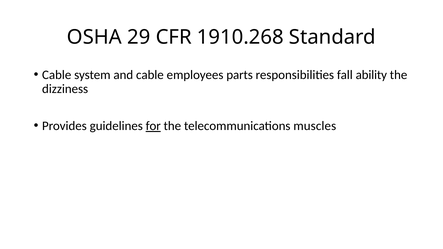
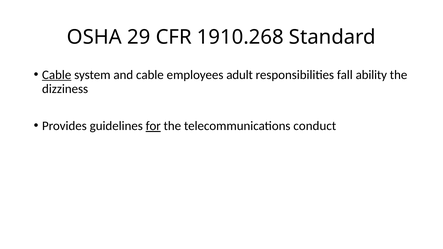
Cable underline: none -> present (57, 75)
parts: parts -> adult (240, 75)
muscles: muscles -> conduct (315, 126)
